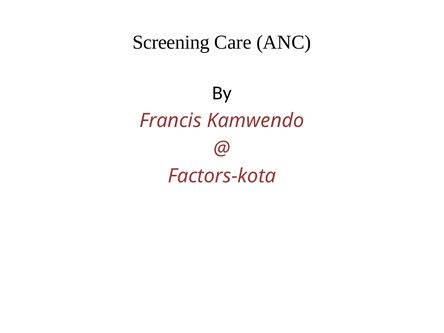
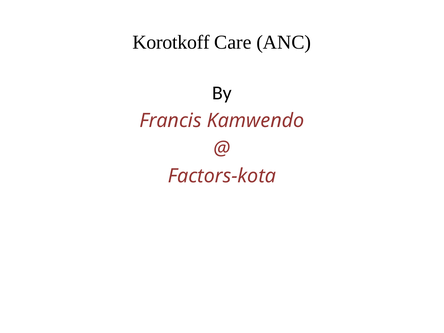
Screening: Screening -> Korotkoff (171, 42)
